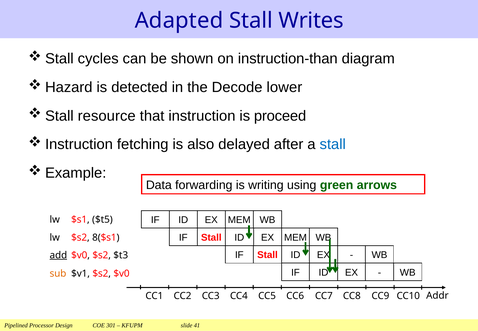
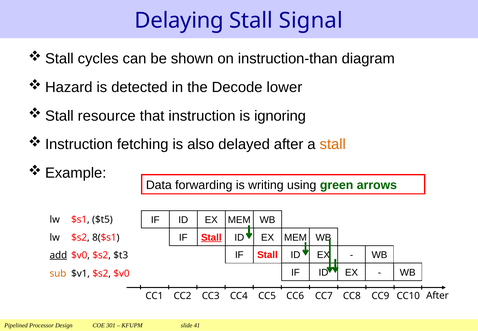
Adapted: Adapted -> Delaying (179, 21)
Writes: Writes -> Signal (311, 21)
proceed: proceed -> ignoring (280, 116)
stall colour: blue -> orange (333, 144)
Stall underline: none -> present (211, 237)
Addr: Addr -> After (437, 295)
